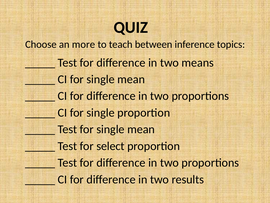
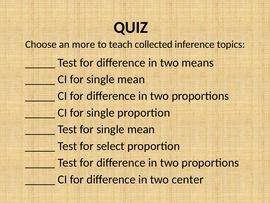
between: between -> collected (154, 44)
results: results -> center (188, 179)
